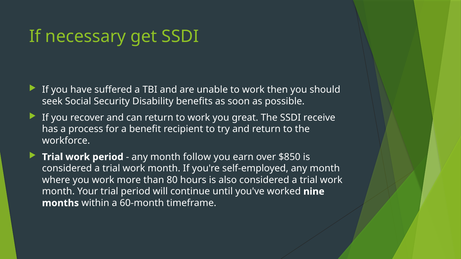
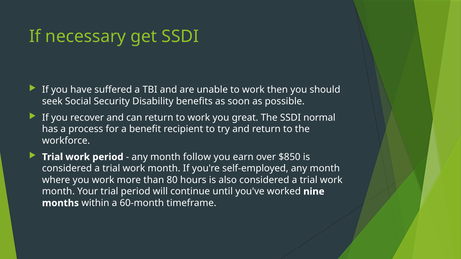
receive: receive -> normal (319, 118)
